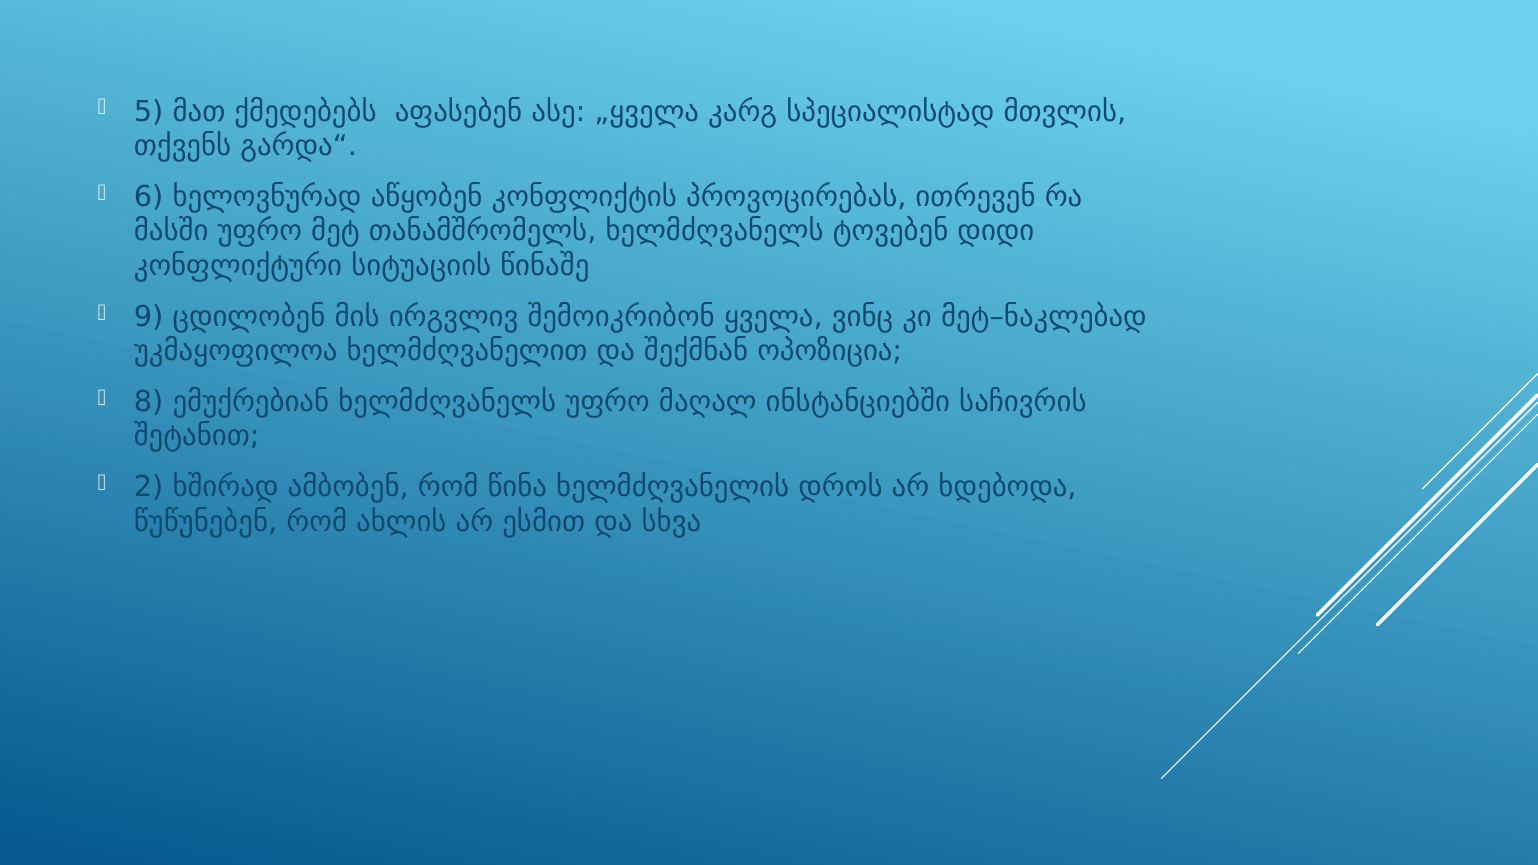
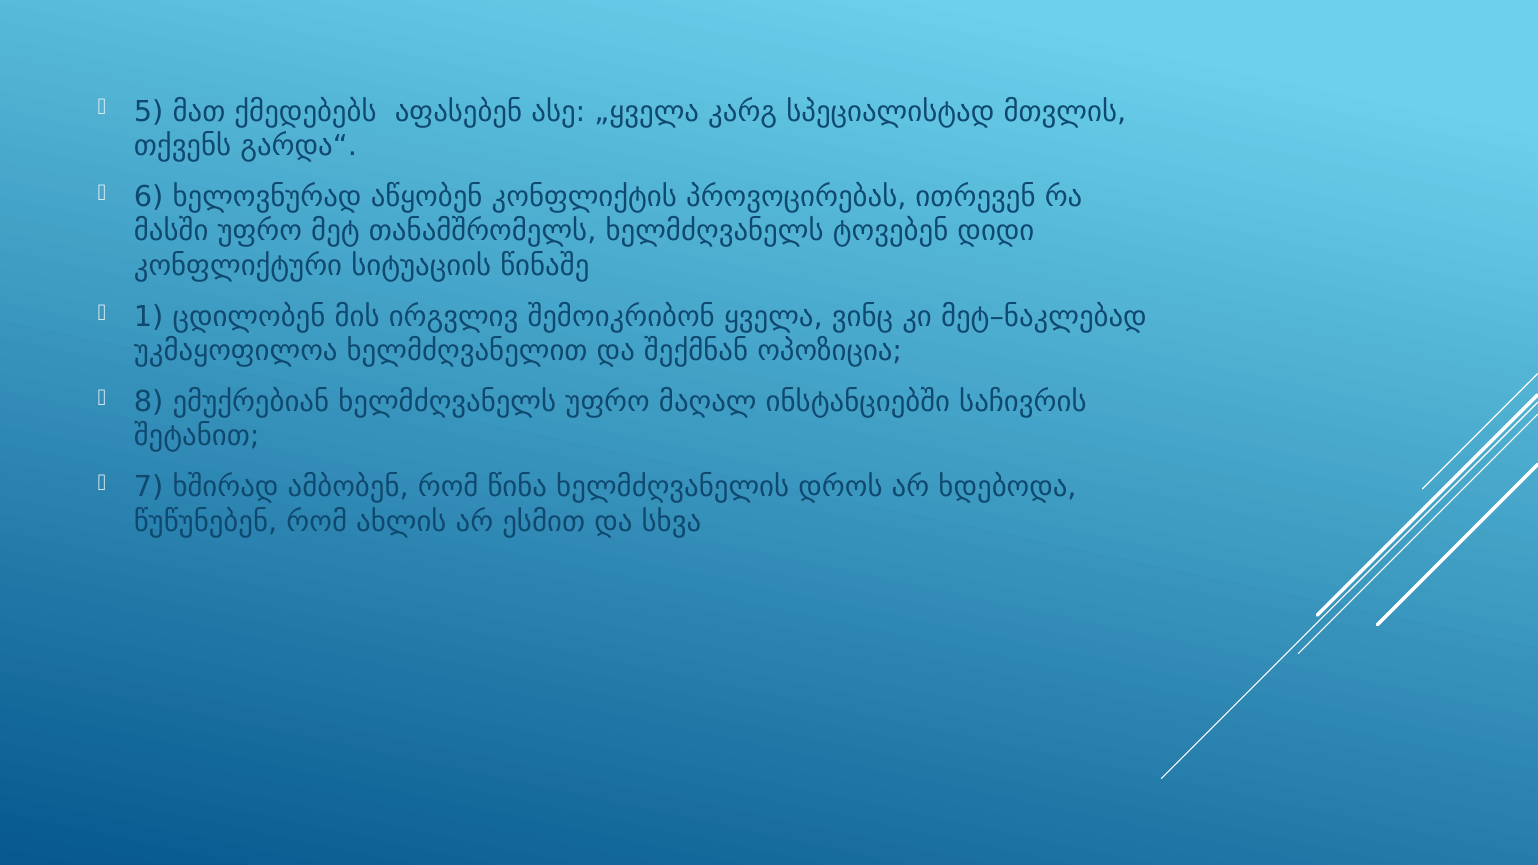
9: 9 -> 1 (149, 317)
2: 2 -> 7 (149, 487)
